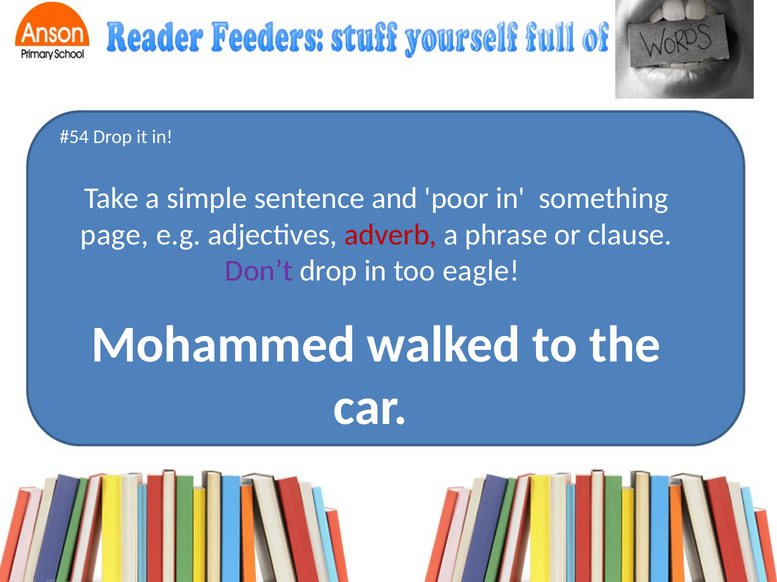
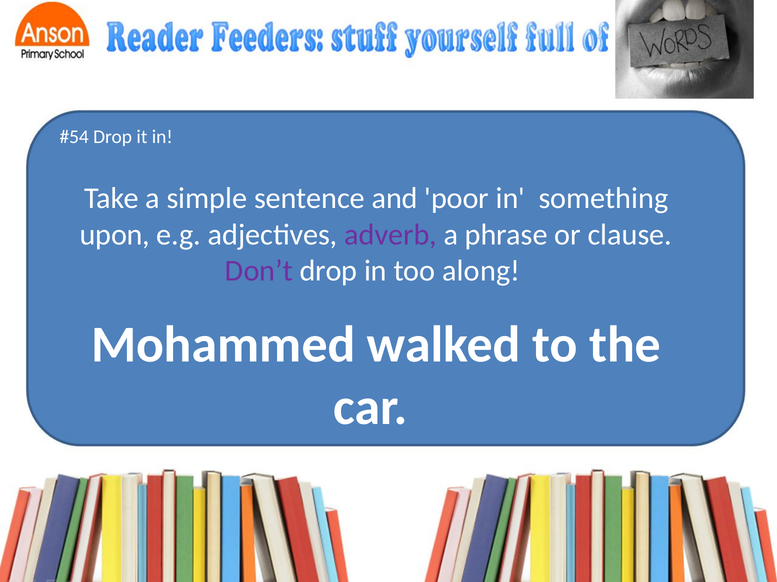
page: page -> upon (115, 235)
adverb colour: red -> purple (391, 235)
eagle: eagle -> along (481, 271)
